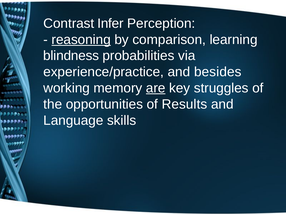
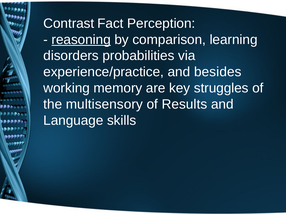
Infer: Infer -> Fact (110, 23)
blindness: blindness -> disorders (71, 56)
are underline: present -> none (156, 88)
opportunities: opportunities -> multisensory (104, 104)
